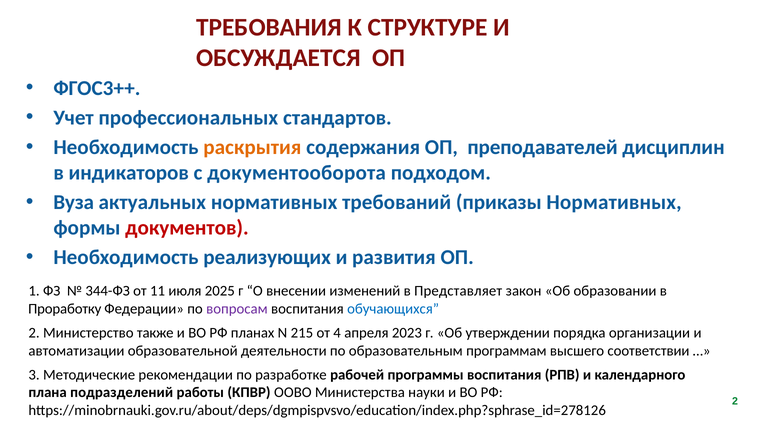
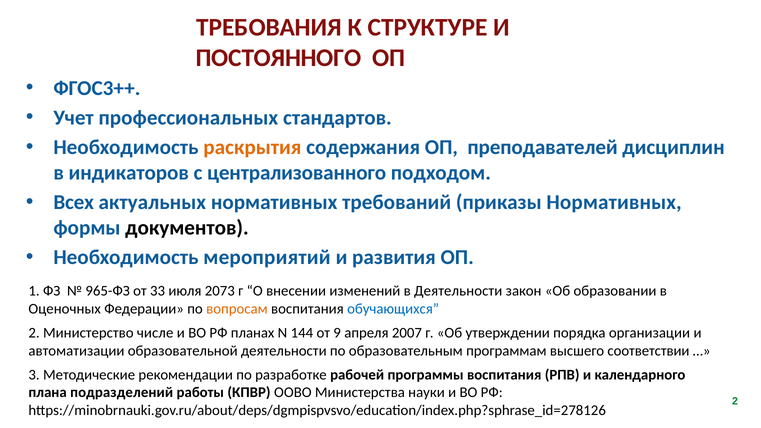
ОБСУЖДАЕТСЯ: ОБСУЖДАЕТСЯ -> ПОСТОЯННОГО (278, 58)
документооборота: документооборота -> централизованного (297, 173)
Вуза: Вуза -> Всех (74, 202)
документов colour: red -> black (187, 228)
реализующих: реализующих -> мероприятий (267, 257)
344-ФЗ: 344-ФЗ -> 965-ФЗ (108, 291)
11: 11 -> 33 (158, 291)
2025: 2025 -> 2073 (220, 291)
в Представляет: Представляет -> Деятельности (458, 291)
Проработку: Проработку -> Оценочных (65, 309)
вопросам colour: purple -> orange (237, 309)
также: также -> числе (155, 333)
215: 215 -> 144 (302, 333)
4: 4 -> 9 (337, 333)
2023: 2023 -> 2007 (407, 333)
